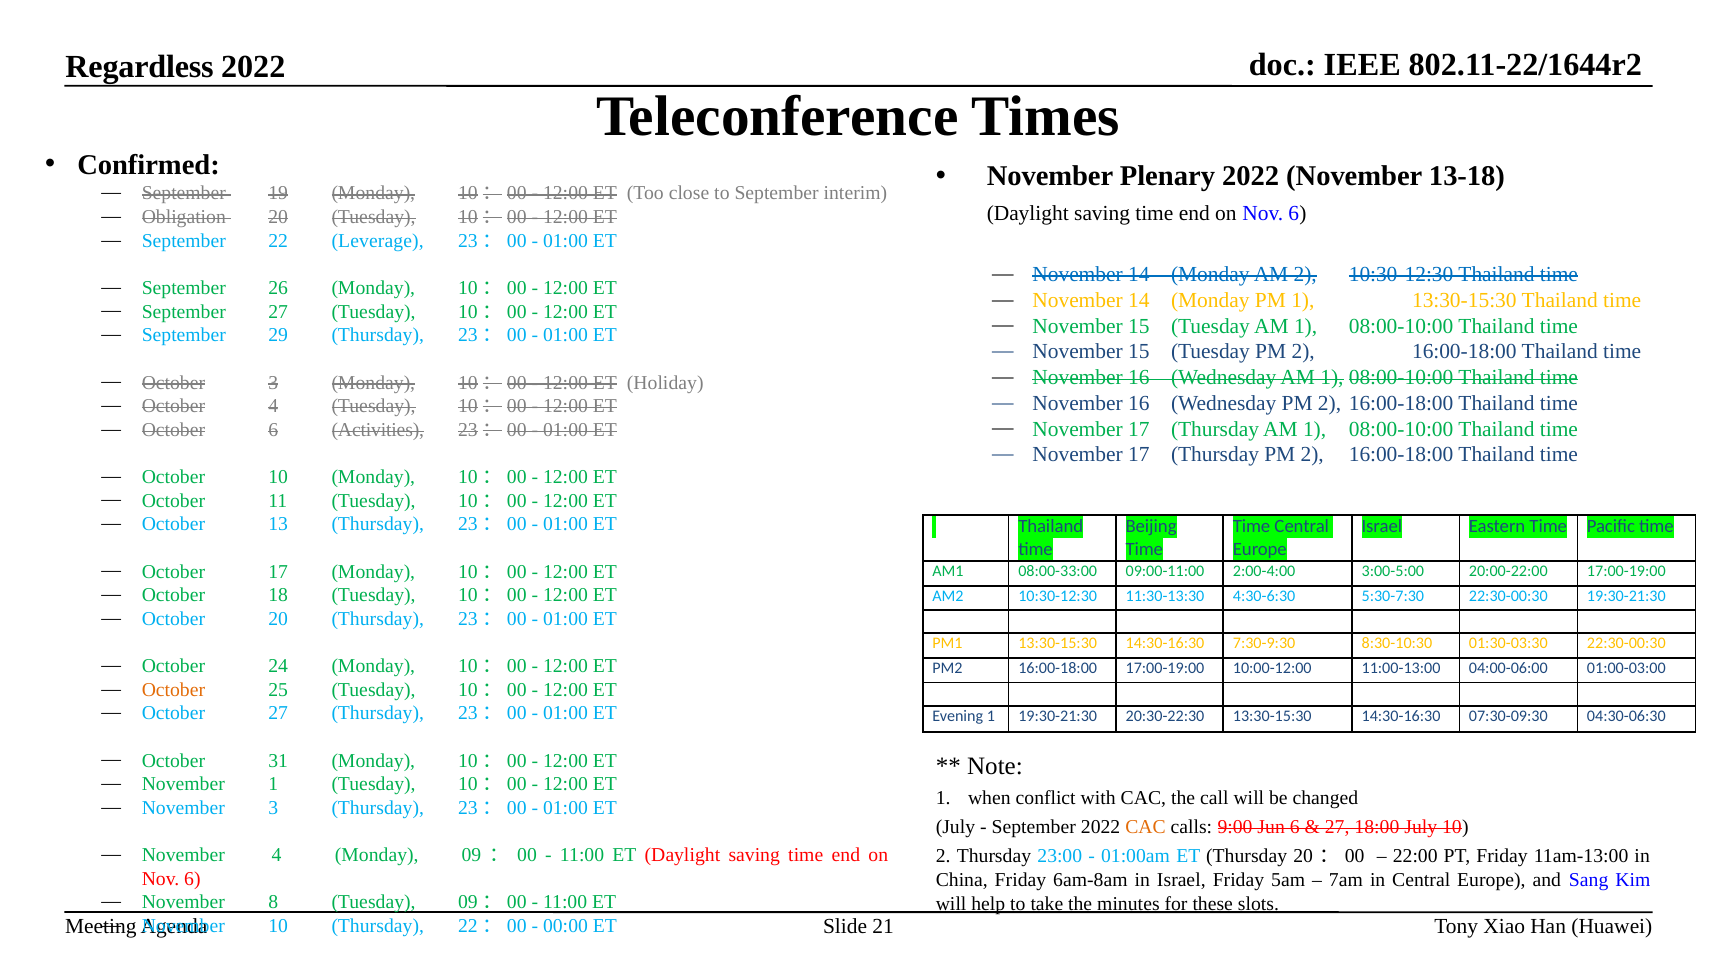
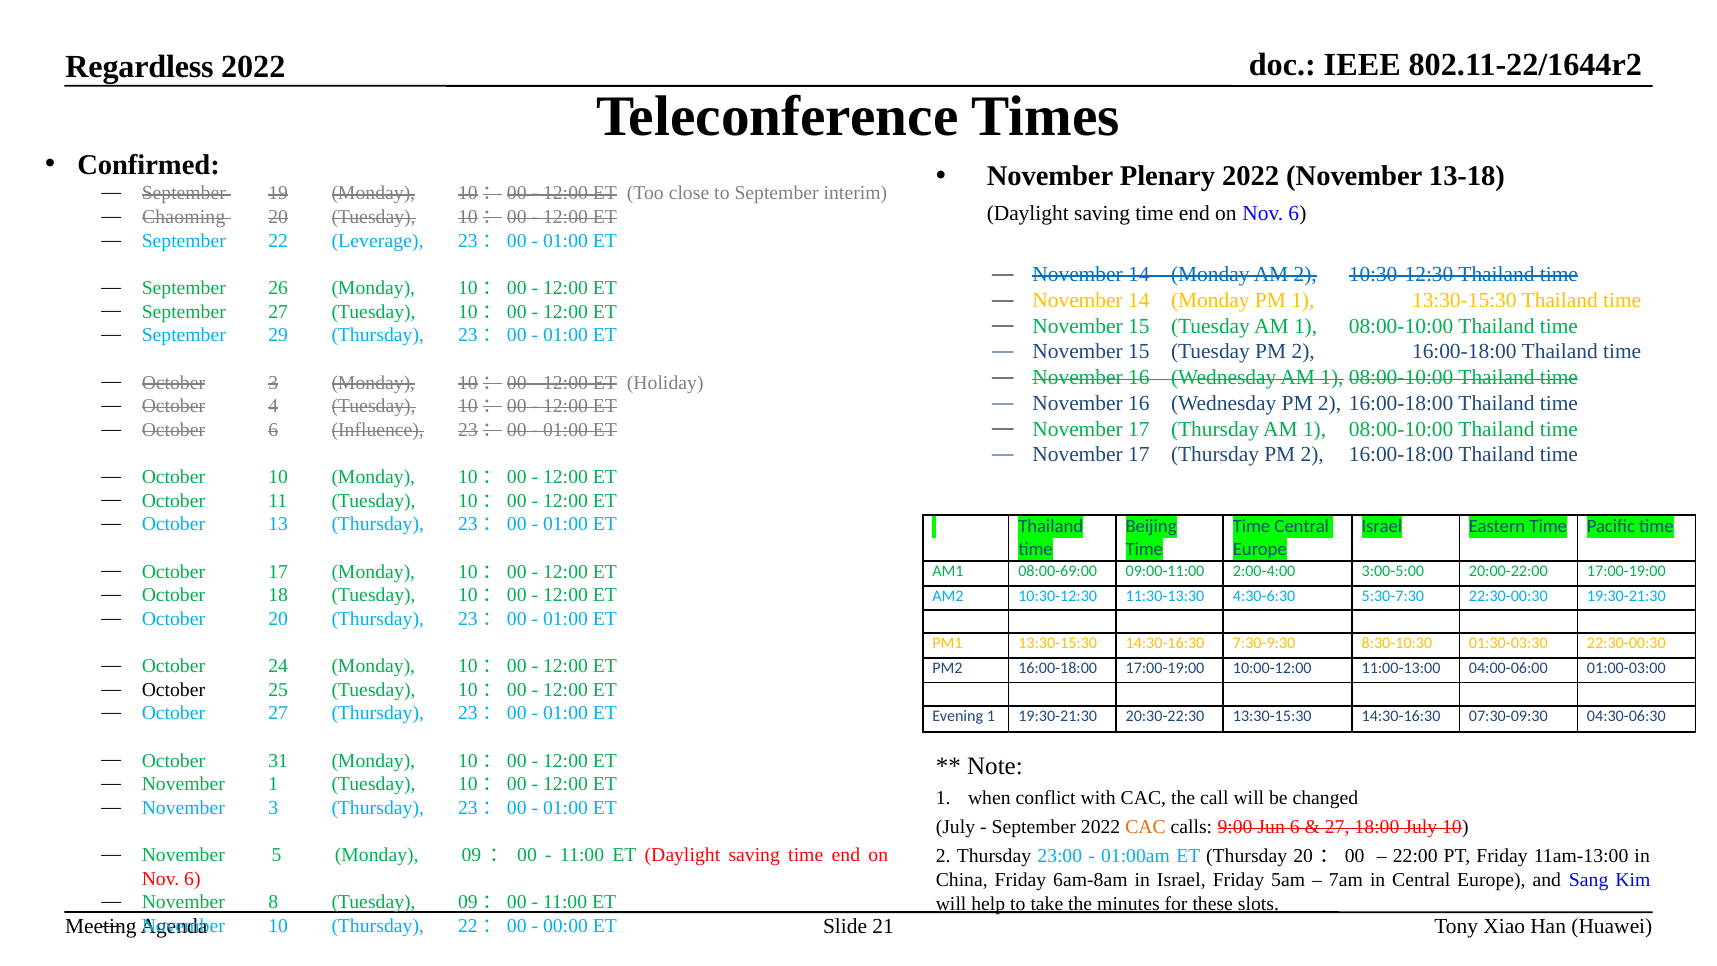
Obligation: Obligation -> Chaoming (184, 217)
Activities: Activities -> Influence (378, 430)
08:00-33:00: 08:00-33:00 -> 08:00-69:00 (1058, 571)
October colour: orange -> black (173, 690)
November 4: 4 -> 5 (277, 855)
